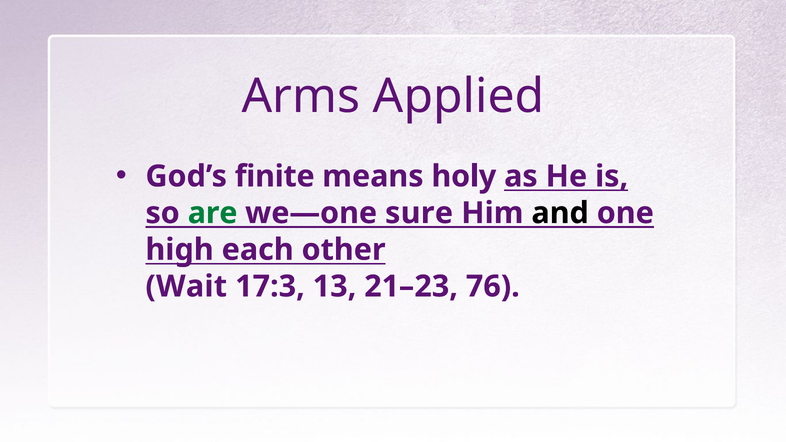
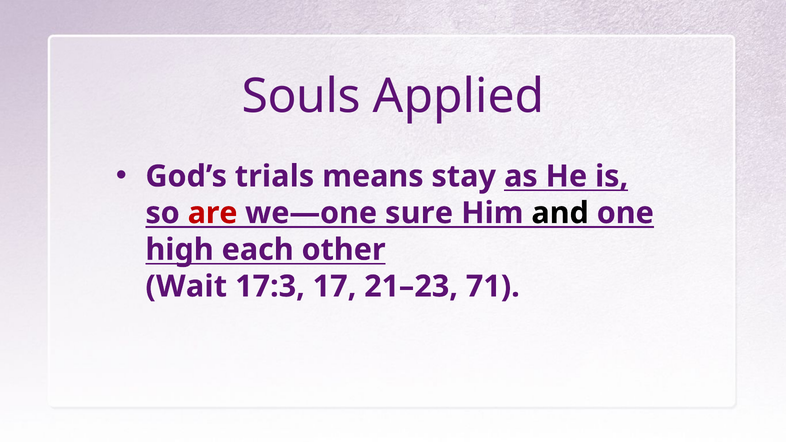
Arms: Arms -> Souls (301, 96)
finite: finite -> trials (274, 176)
holy: holy -> stay (464, 176)
are colour: green -> red (213, 213)
13: 13 -> 17 (335, 286)
76: 76 -> 71 (493, 286)
